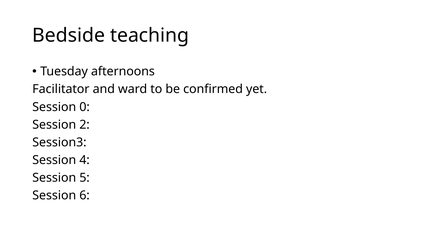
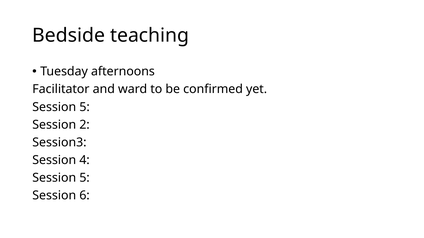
0: 0 -> 5 (85, 107)
